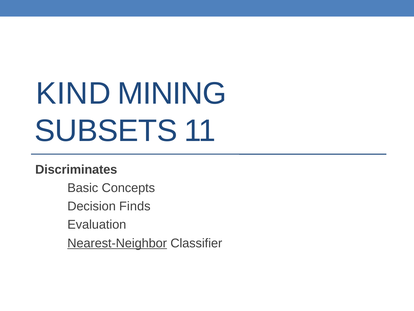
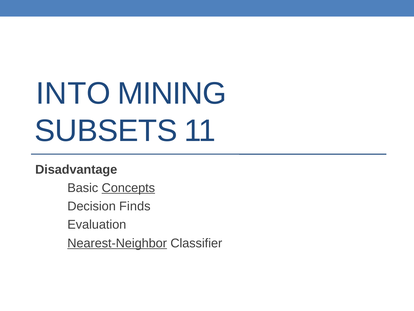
KIND: KIND -> INTO (73, 94)
Discriminates: Discriminates -> Disadvantage (76, 169)
Concepts underline: none -> present (128, 188)
